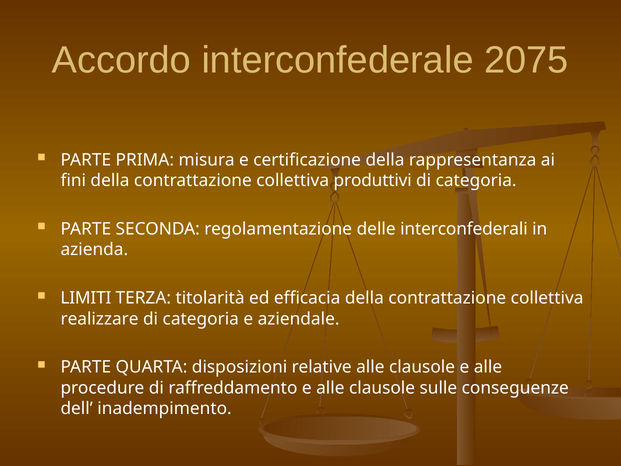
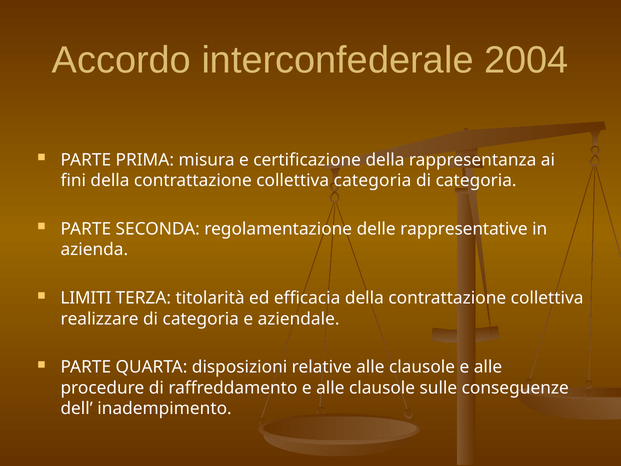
2075: 2075 -> 2004 (526, 60)
collettiva produttivi: produttivi -> categoria (373, 181)
interconfederali: interconfederali -> rappresentative (464, 229)
